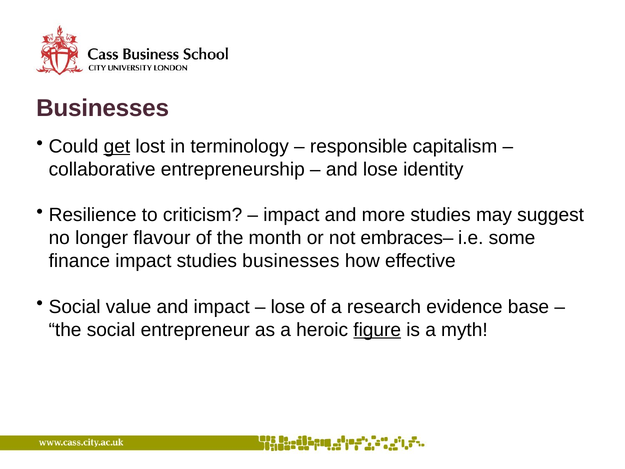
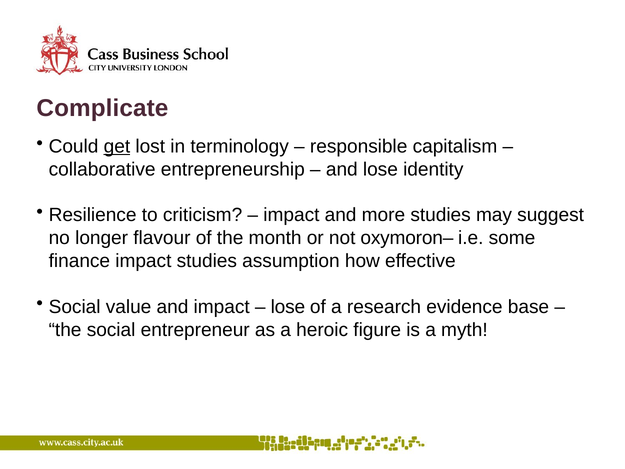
Businesses: Businesses -> Complicate (102, 108)
embraces–: embraces– -> oxymoron– (407, 238)
studies businesses: businesses -> assumption (291, 261)
figure underline: present -> none (377, 330)
